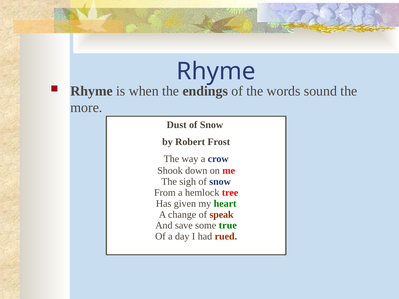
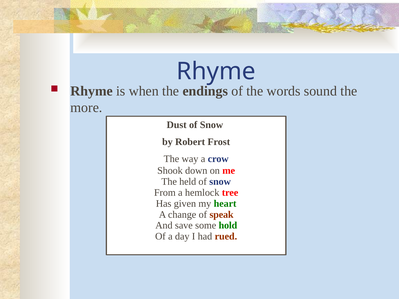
sigh: sigh -> held (188, 182)
true: true -> hold (228, 226)
